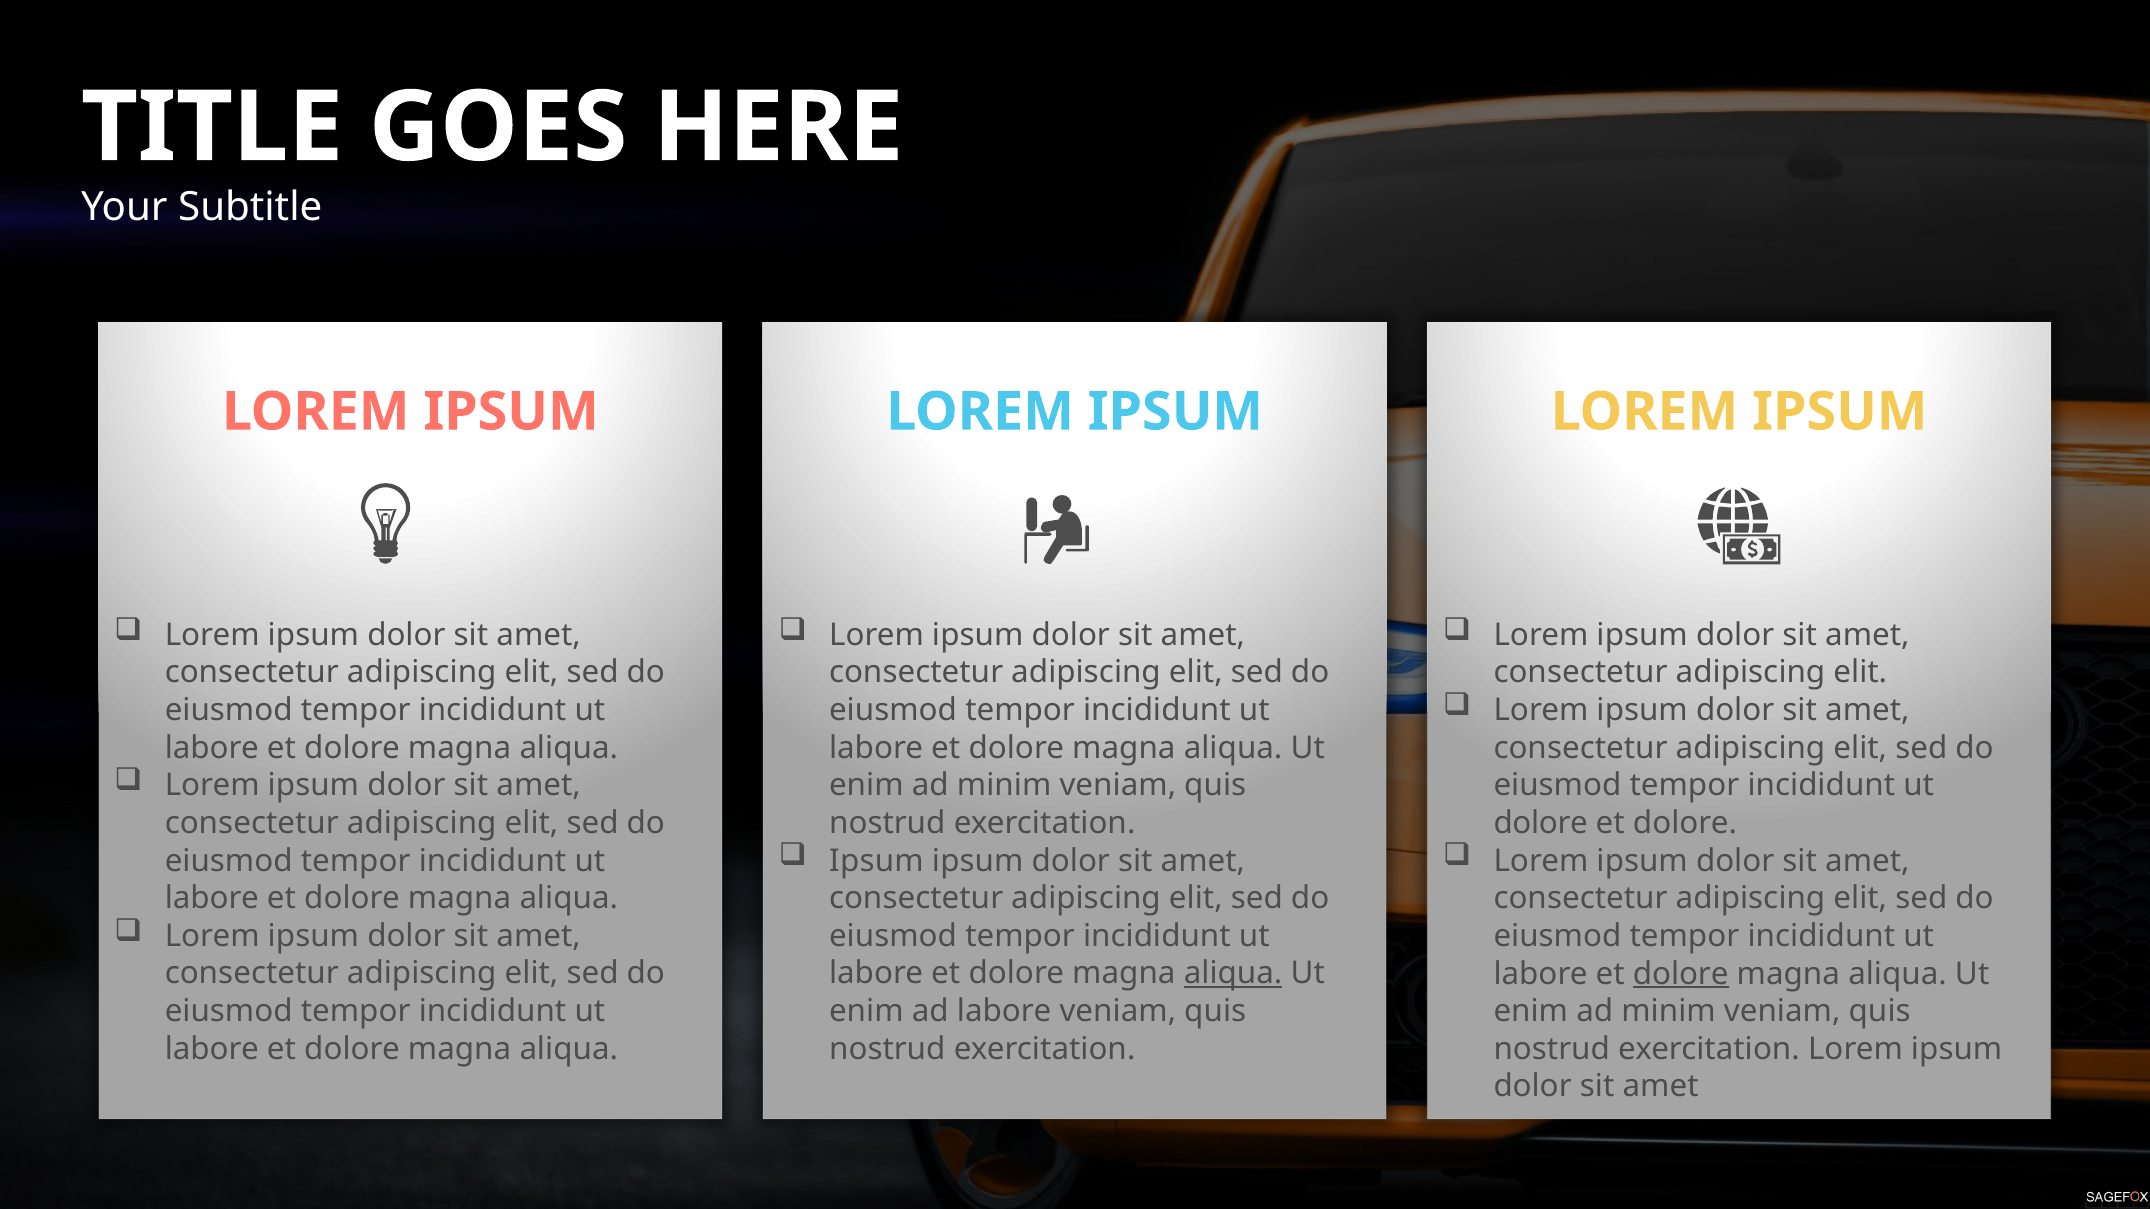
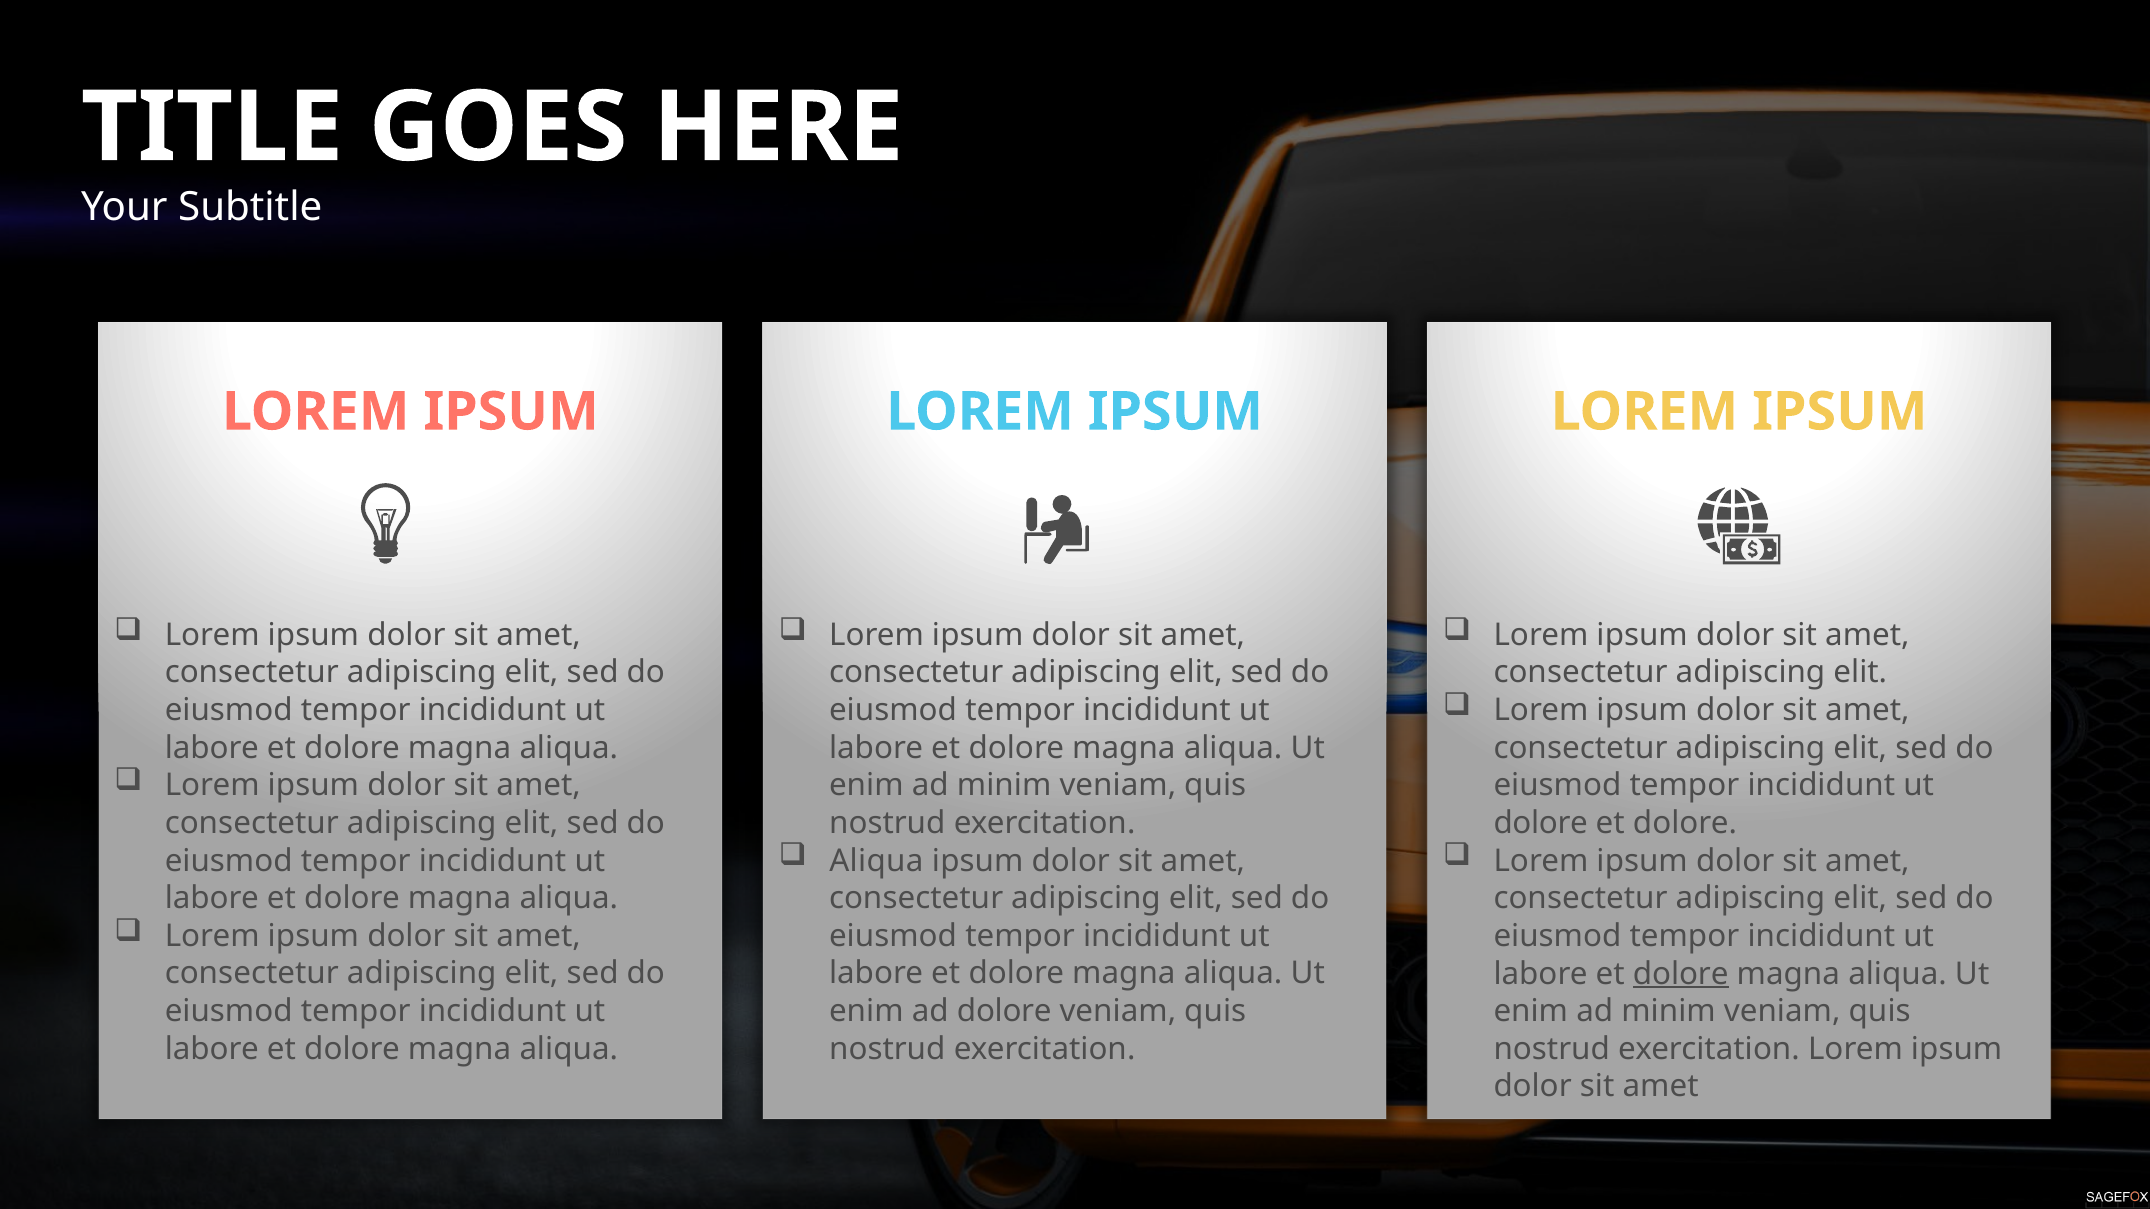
Ipsum: Ipsum -> Aliqua (876, 861)
aliqua underline: present -> none (1233, 974)
ad labore: labore -> dolore (1004, 1012)
